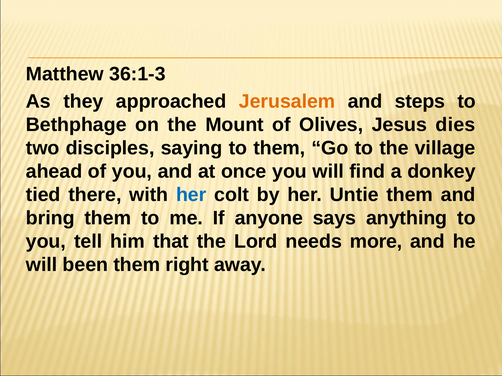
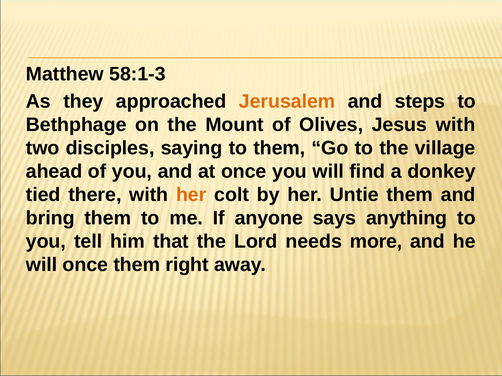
36:1-3: 36:1-3 -> 58:1-3 (137, 74)
Jesus dies: dies -> with (455, 125)
her colour: blue -> orange (191, 195)
will been: been -> once (85, 265)
